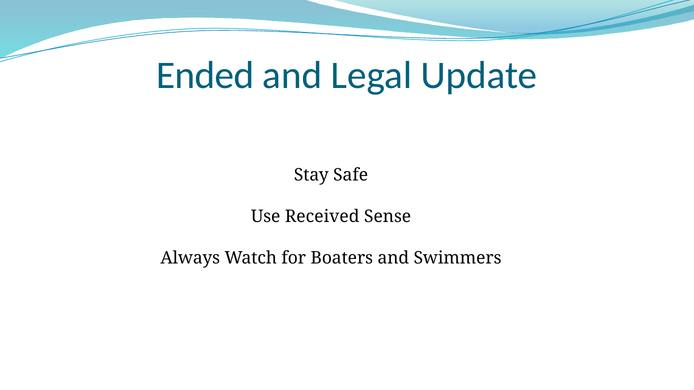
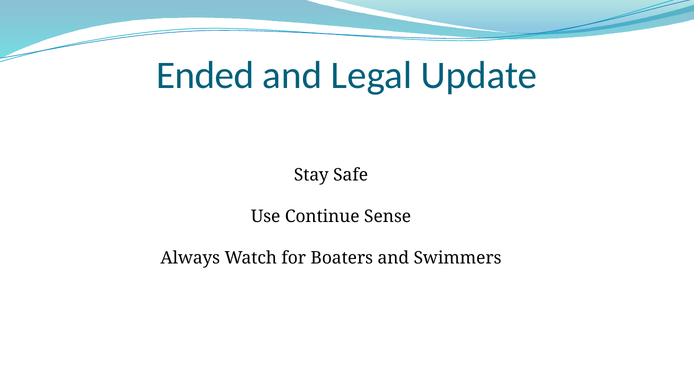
Received: Received -> Continue (322, 217)
